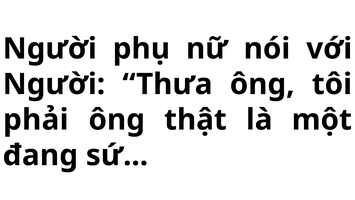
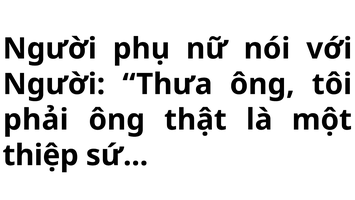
đang: đang -> thiệp (41, 155)
